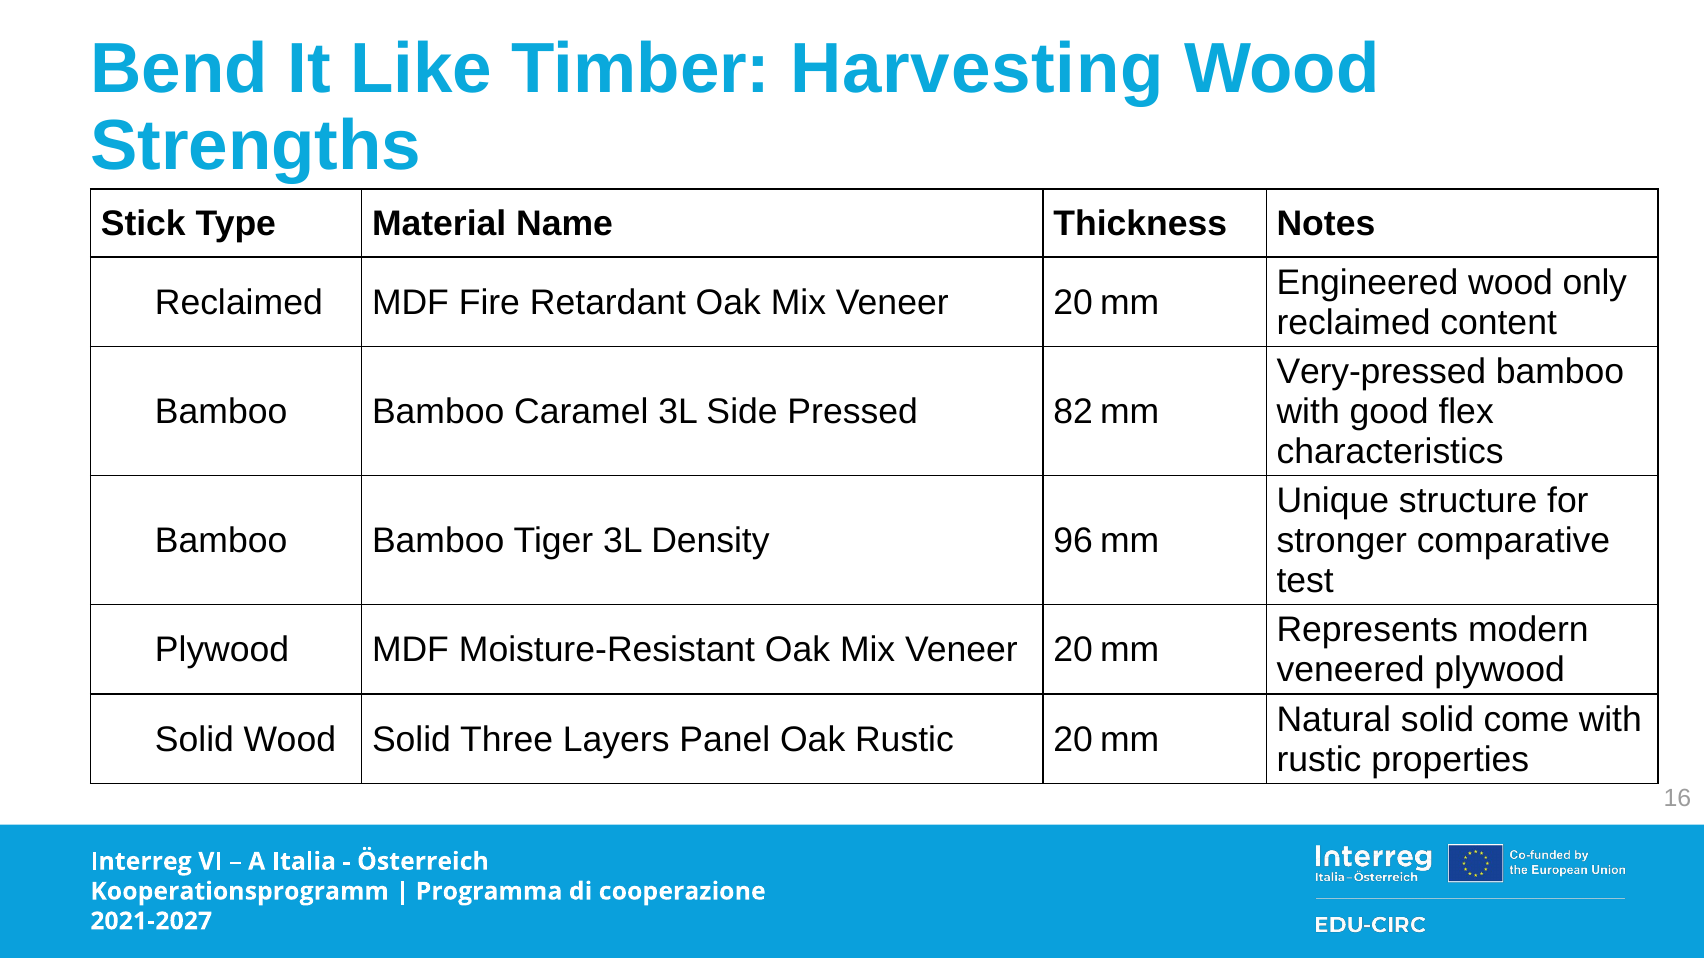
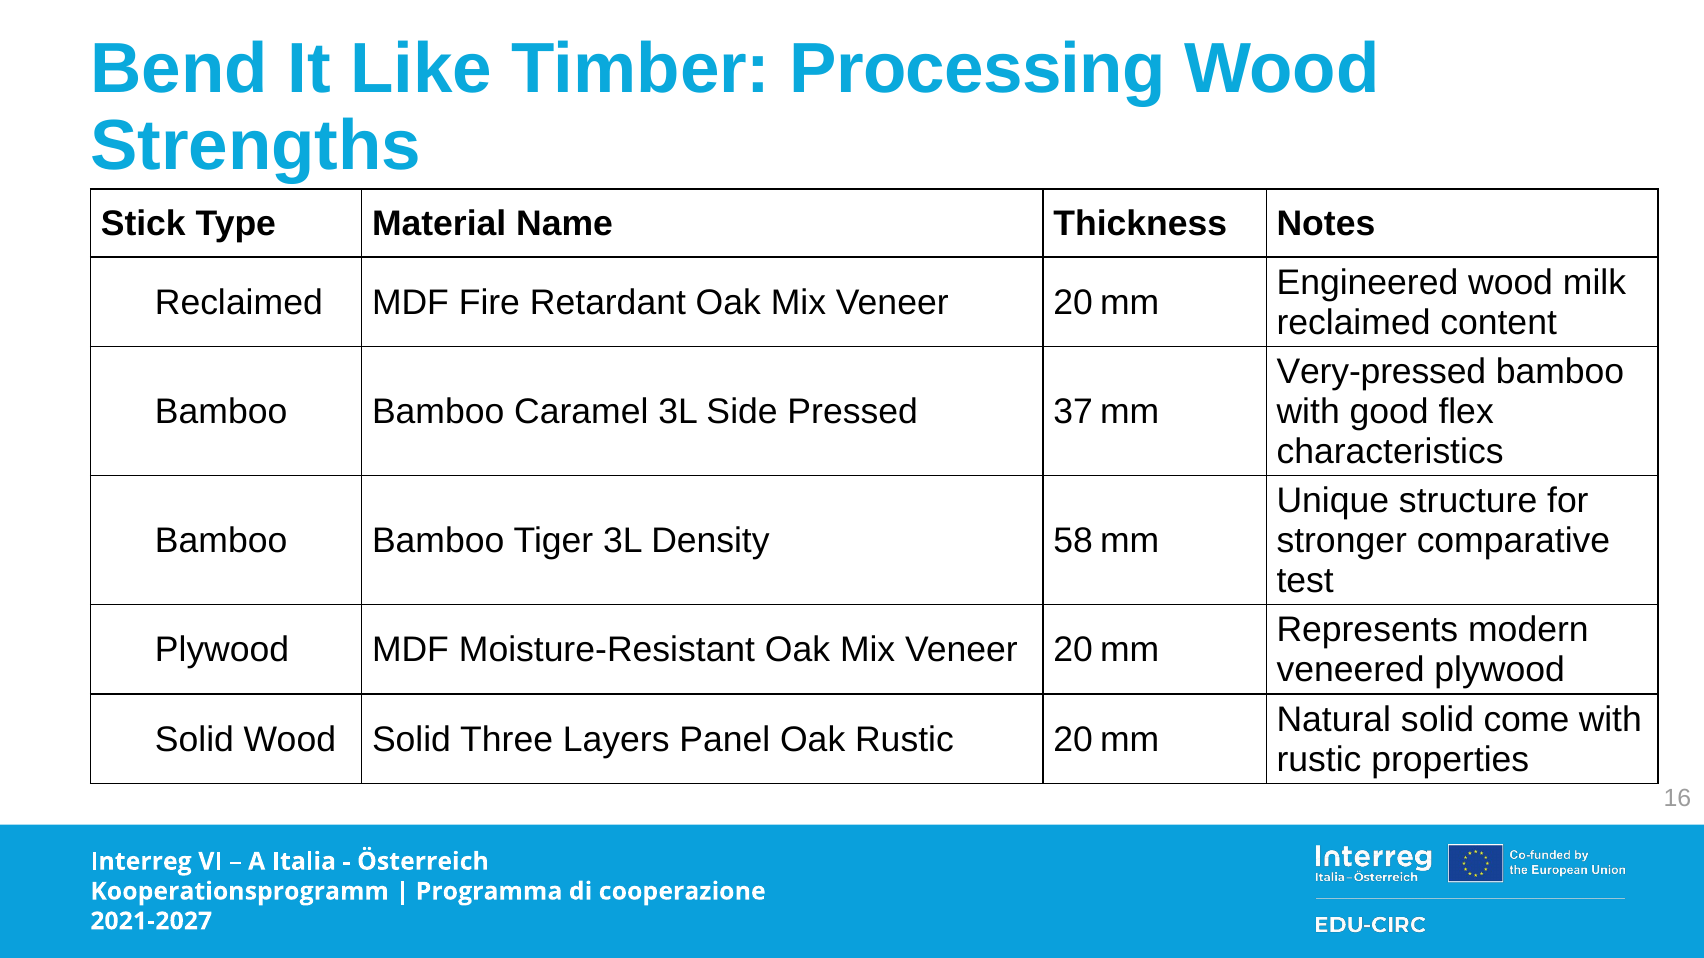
Harvesting: Harvesting -> Processing (978, 69)
only: only -> milk (1595, 283)
82: 82 -> 37 (1073, 412)
96: 96 -> 58 (1073, 541)
